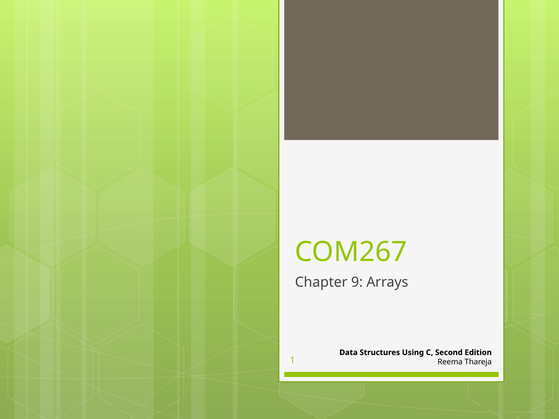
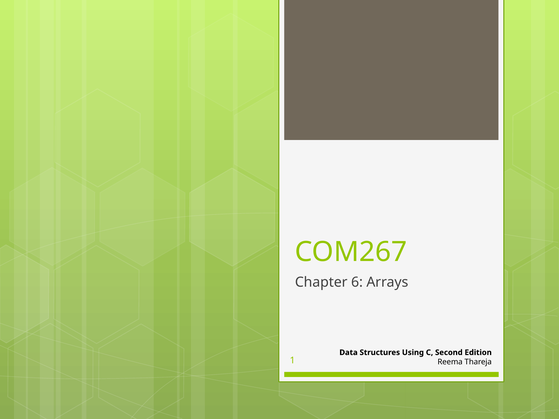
9: 9 -> 6 (357, 282)
